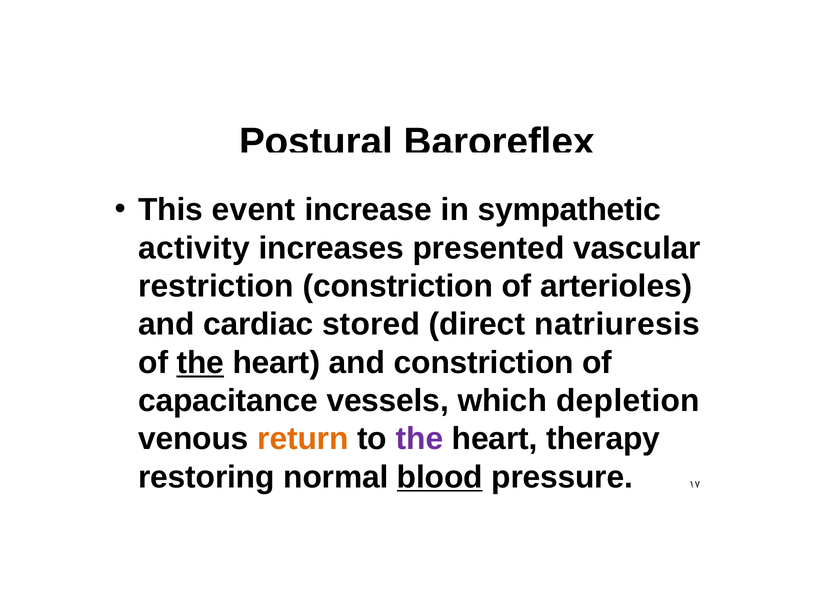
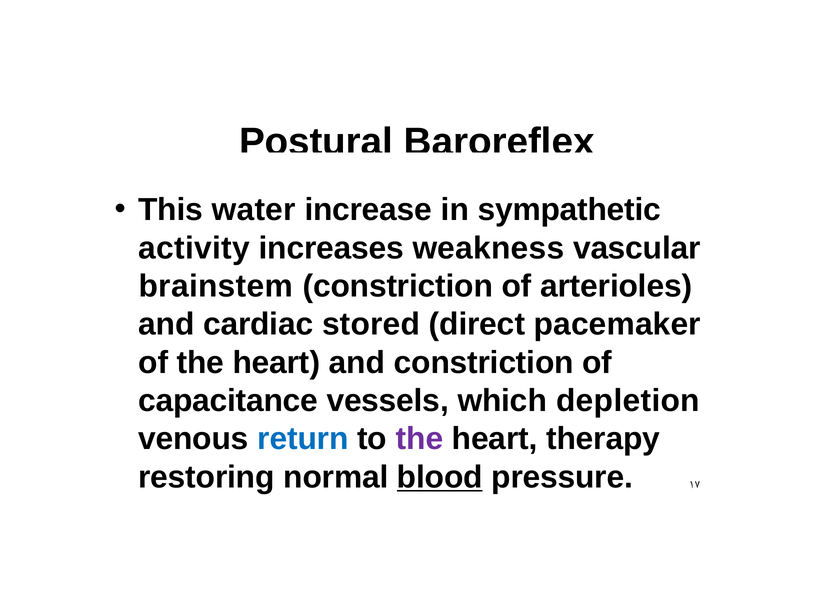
event: event -> water (254, 210)
presented: presented -> weakness (488, 248)
restriction: restriction -> brainstem (216, 286)
natriuresis: natriuresis -> pacemaker (617, 324)
the underline: present -> none (200, 362)
return colour: orange -> blue (303, 438)
